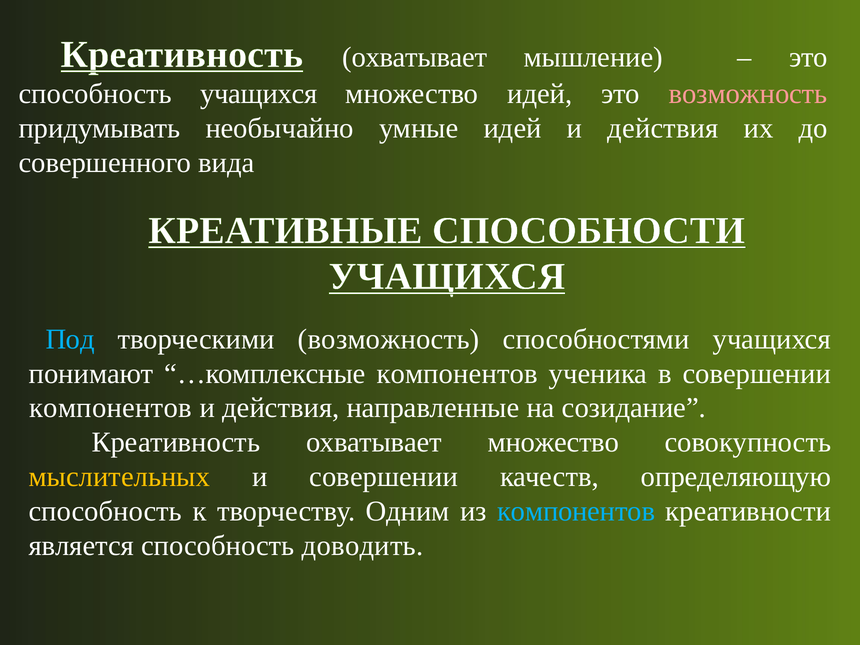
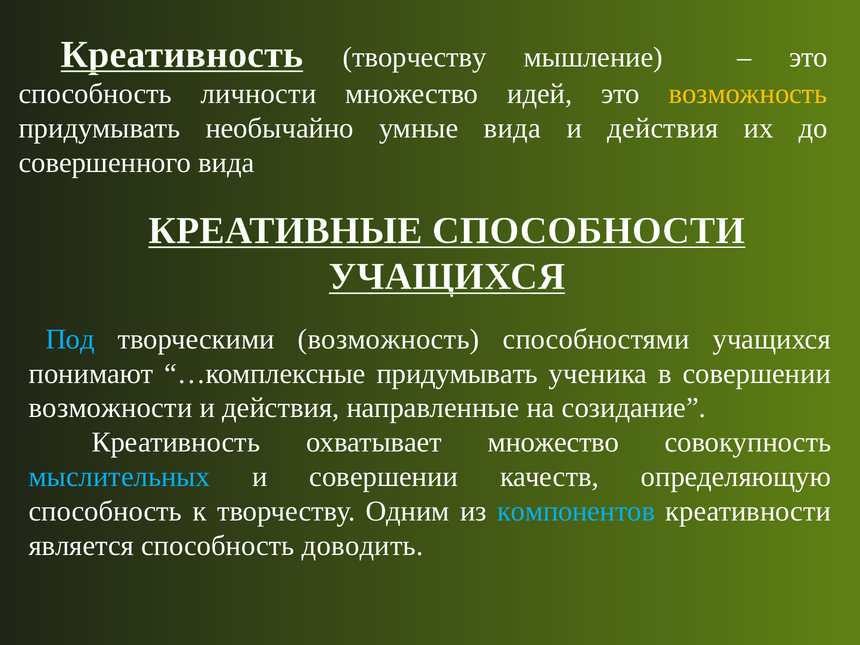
охватывает: охватывает -> творчеству (415, 58)
способность учащихся: учащихся -> личности (259, 94)
возможность colour: pink -> yellow (748, 94)
умные идей: идей -> вида (512, 128)
…комплексные компонентов: компонентов -> придумывать (457, 374)
компонентов: компонентов -> возможности (111, 408)
мыслительных colour: yellow -> light blue (119, 477)
